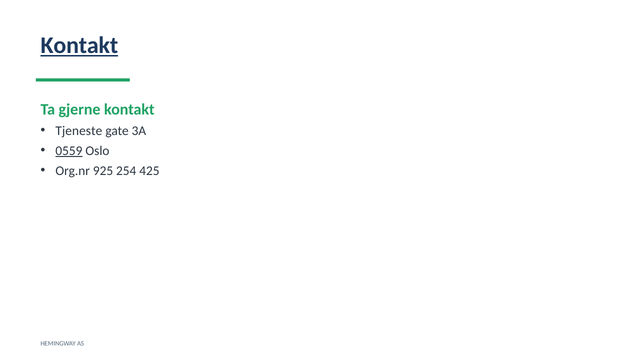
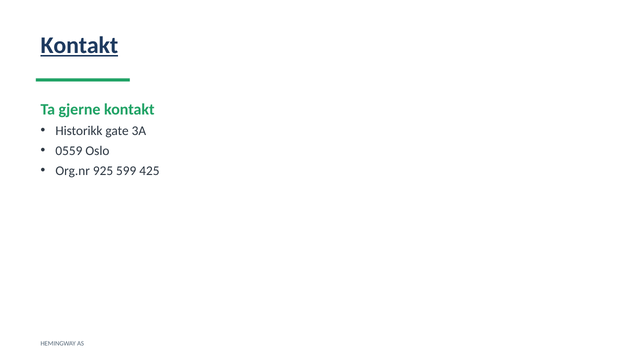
Tjeneste: Tjeneste -> Historikk (79, 131)
0559 underline: present -> none (69, 151)
254: 254 -> 599 (126, 171)
